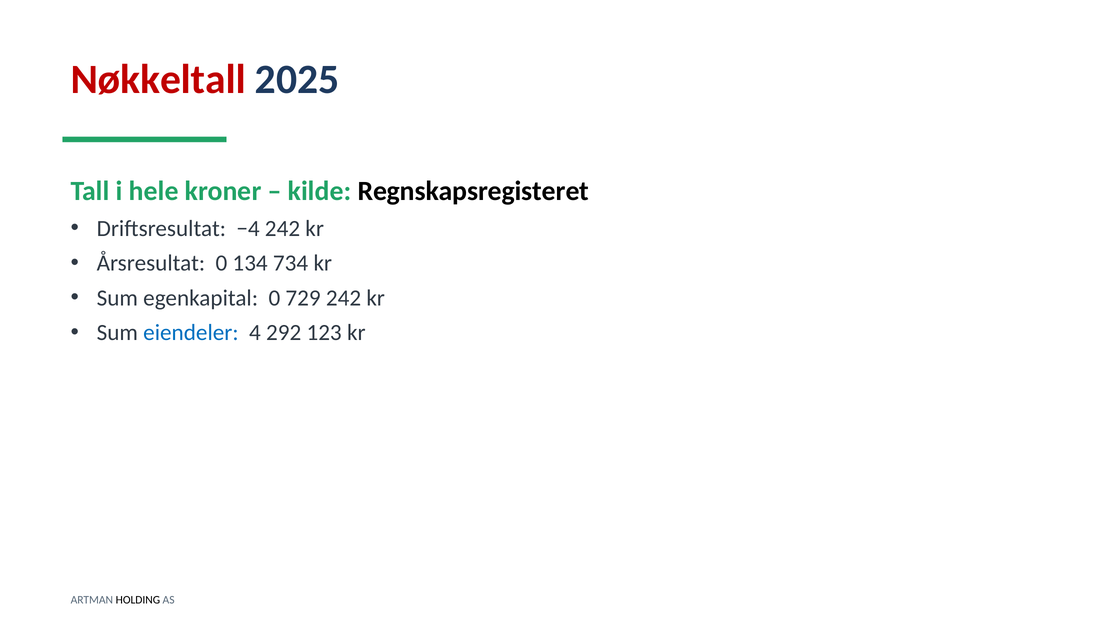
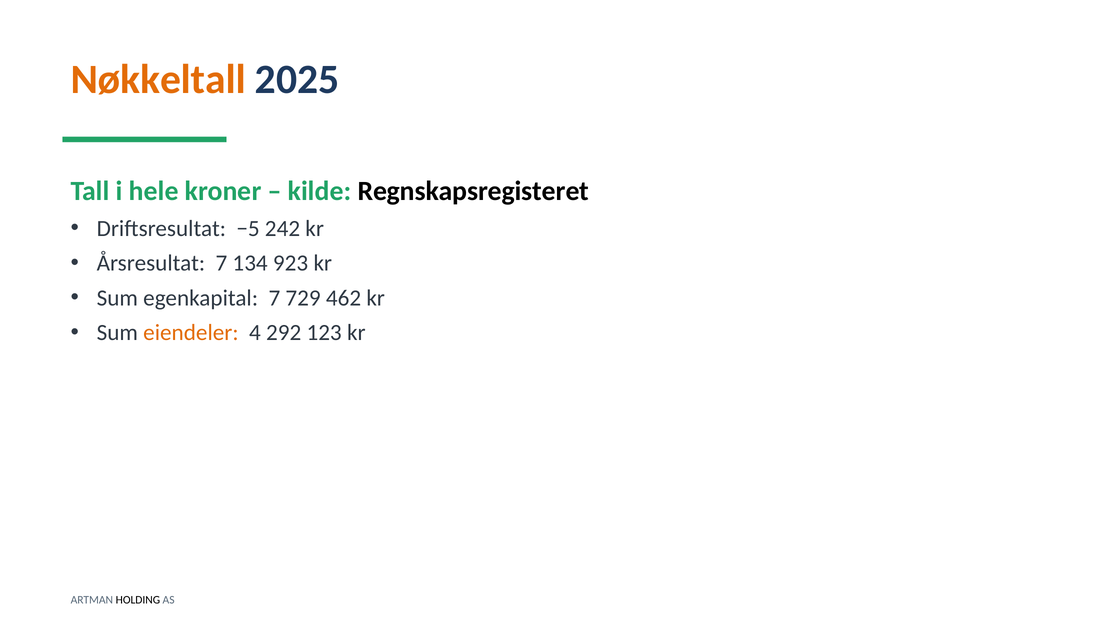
Nøkkeltall colour: red -> orange (158, 79)
−4: −4 -> −5 (248, 228)
Årsresultat 0: 0 -> 7 (221, 263)
734: 734 -> 923 (291, 263)
egenkapital 0: 0 -> 7 (274, 298)
729 242: 242 -> 462 (344, 298)
eiendeler colour: blue -> orange (191, 333)
